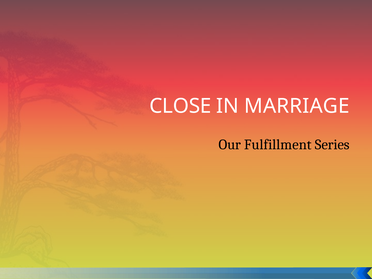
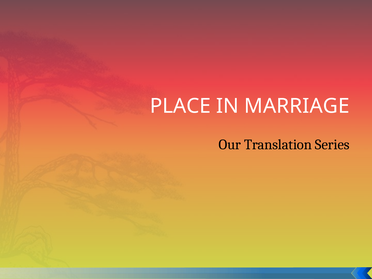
CLOSE: CLOSE -> PLACE (180, 106)
Fulfillment: Fulfillment -> Translation (278, 144)
